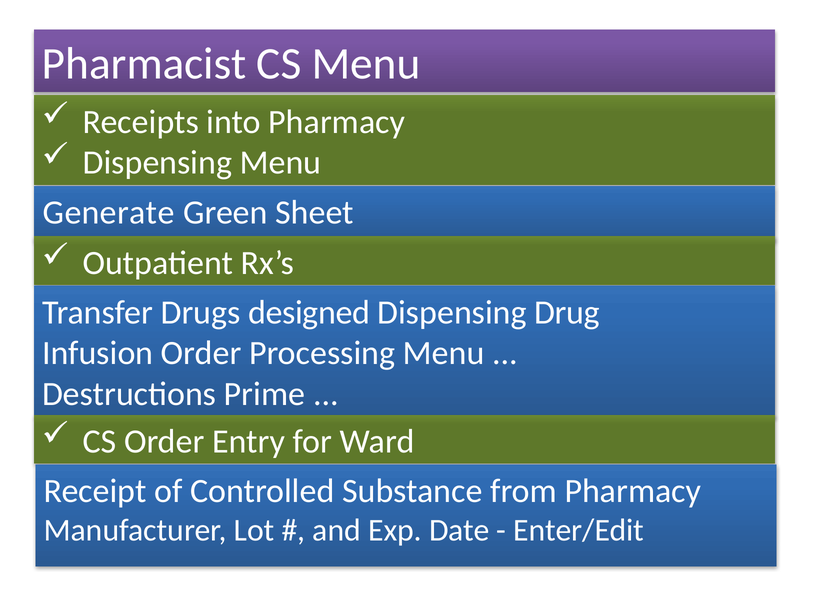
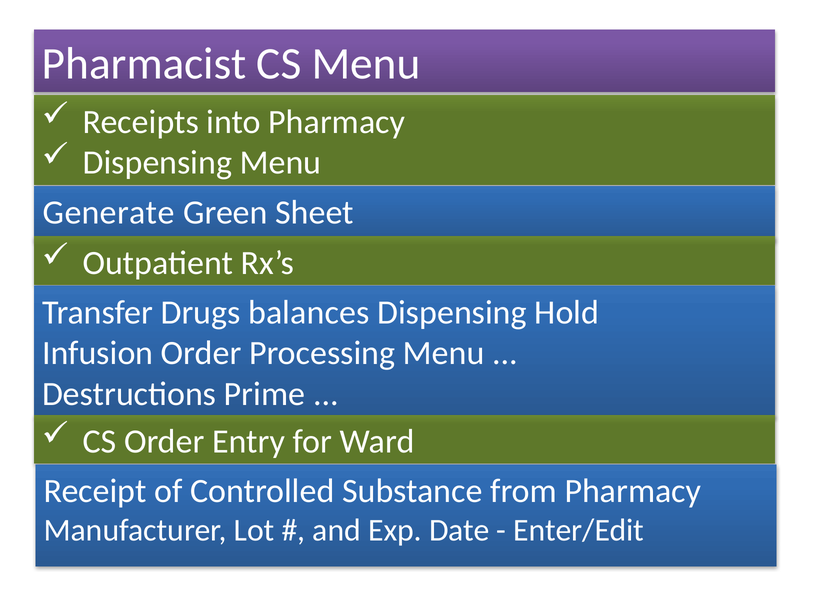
designed: designed -> balances (309, 312)
Drug: Drug -> Hold (567, 312)
